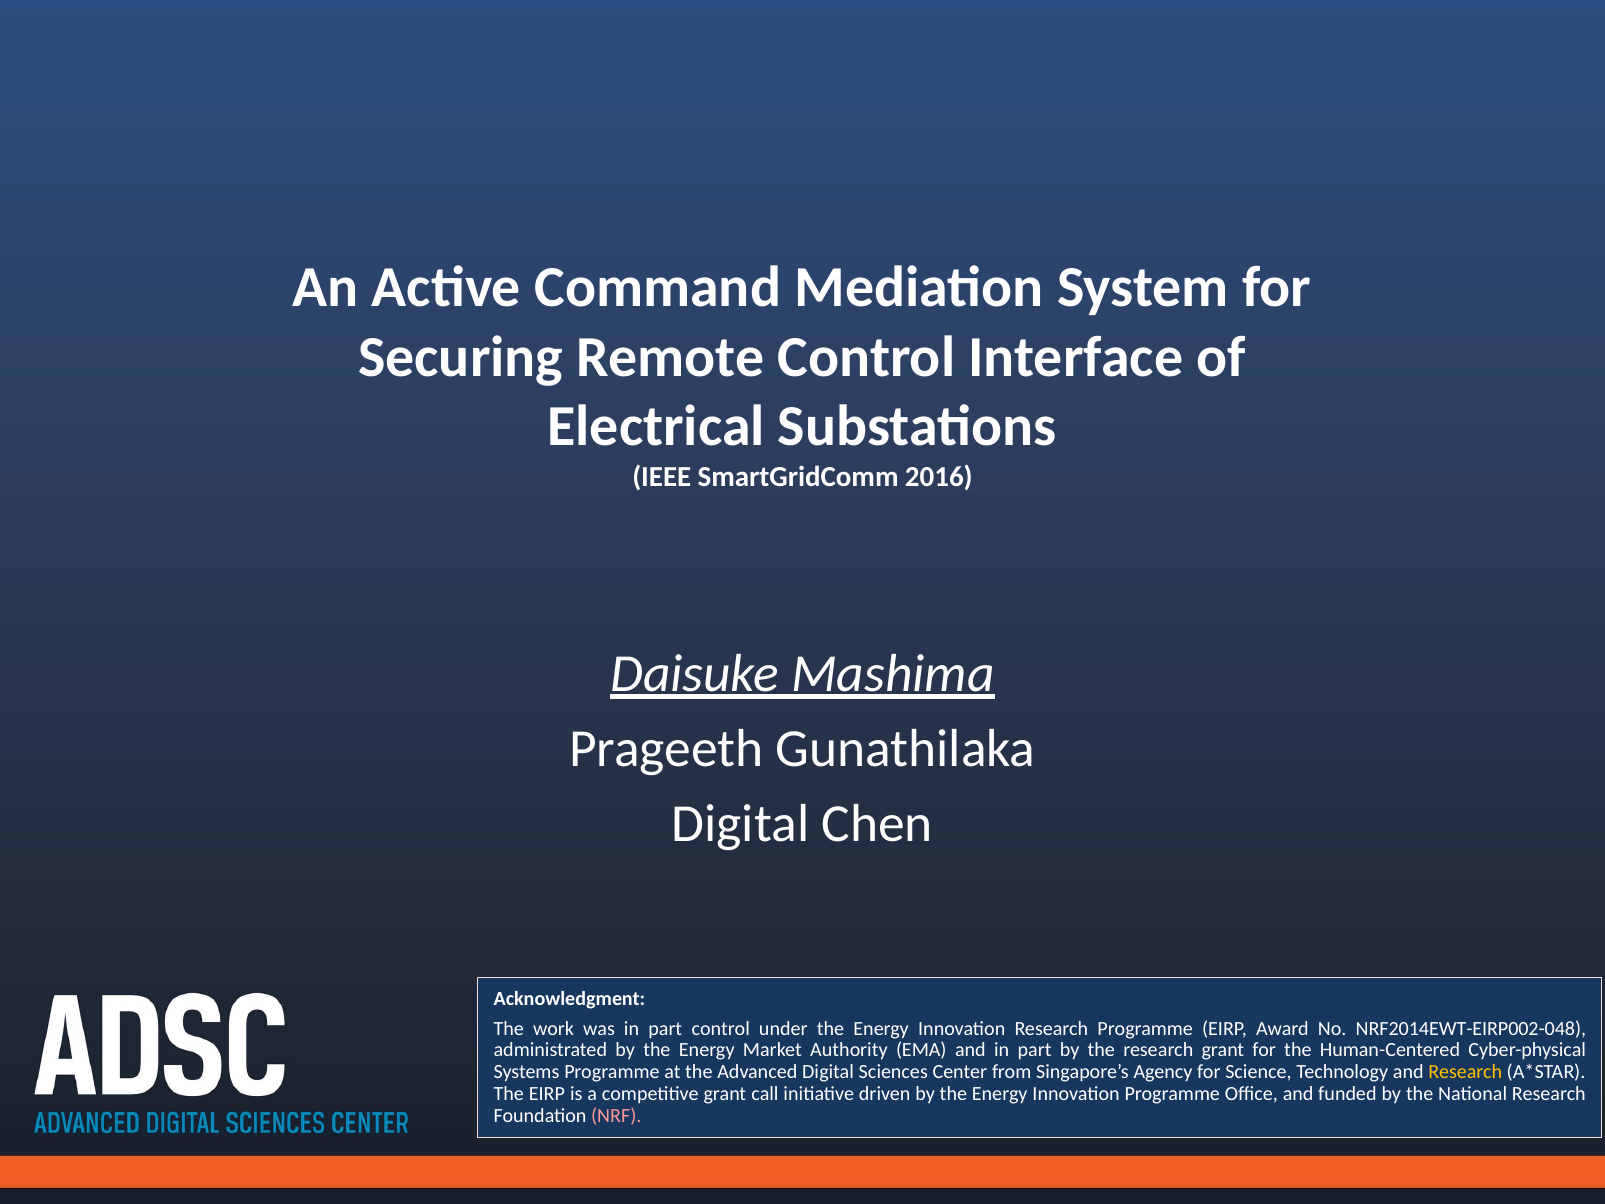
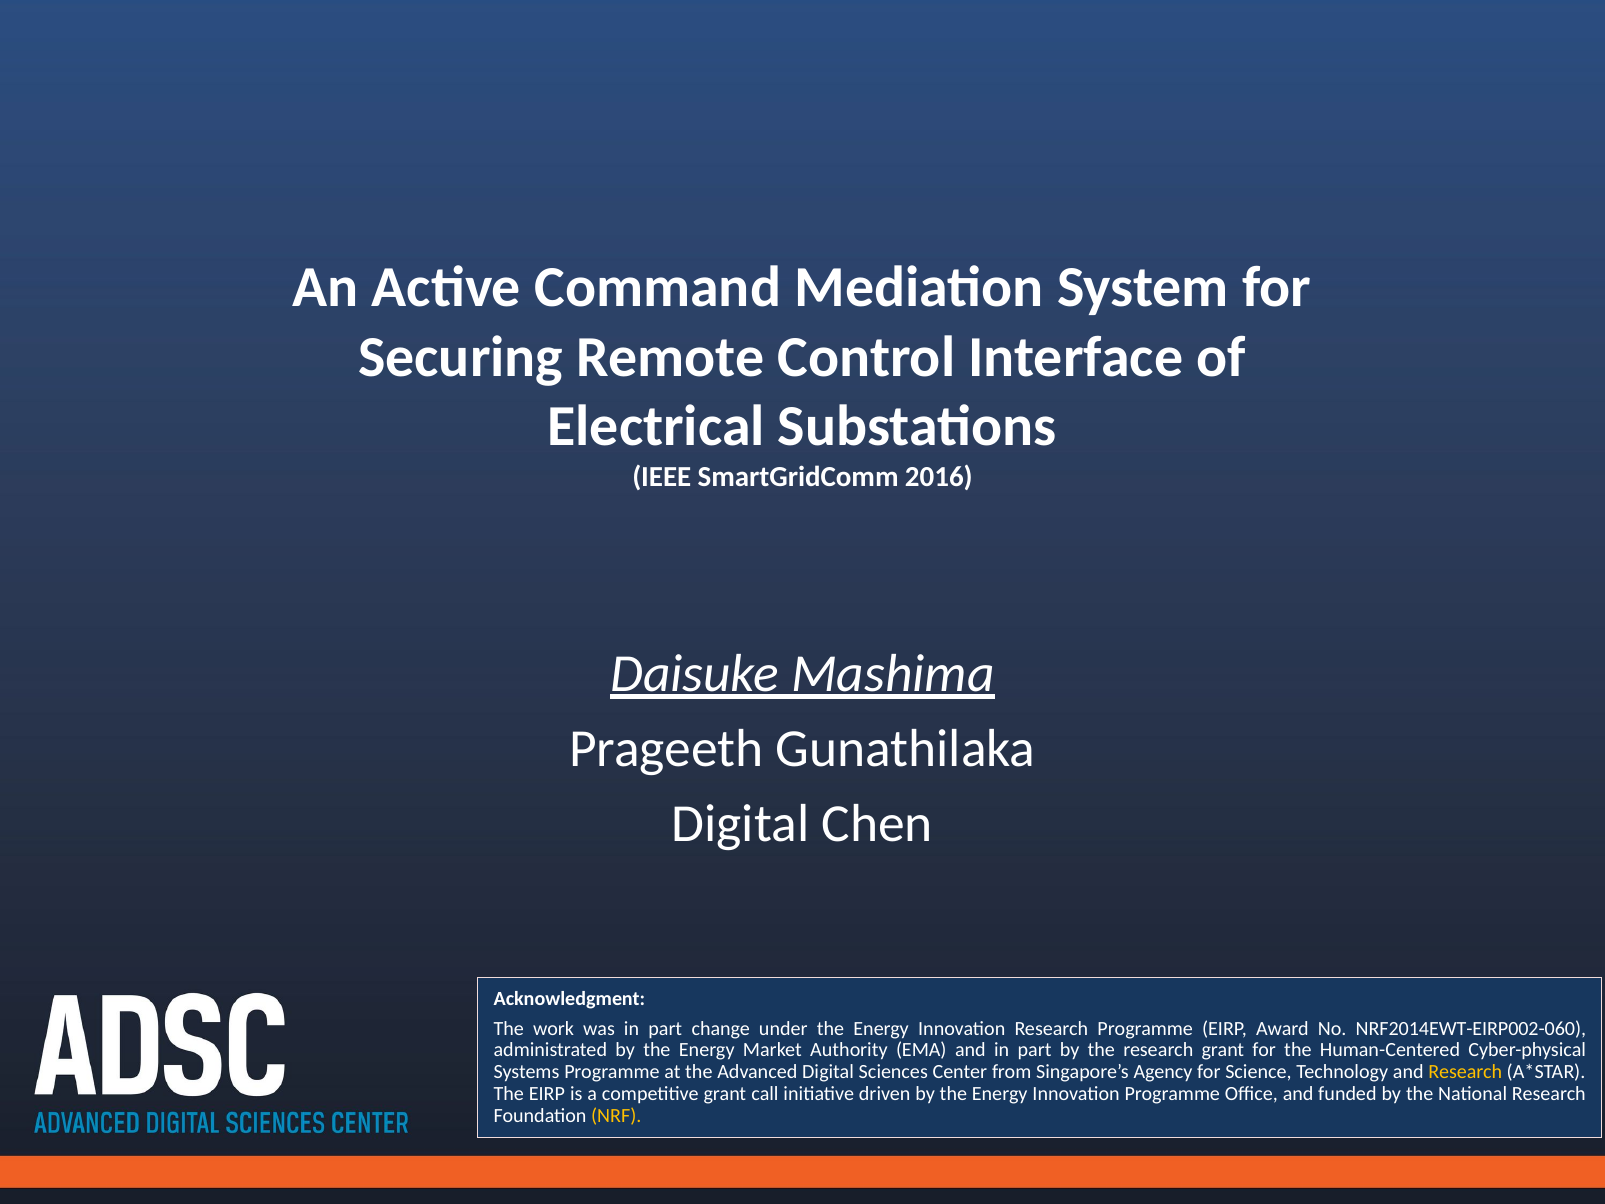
part control: control -> change (721, 1028)
NRF2014EWT-EIRP002-048: NRF2014EWT-EIRP002-048 -> NRF2014EWT-EIRP002-060 (1471, 1028)
NRF colour: pink -> yellow (616, 1115)
